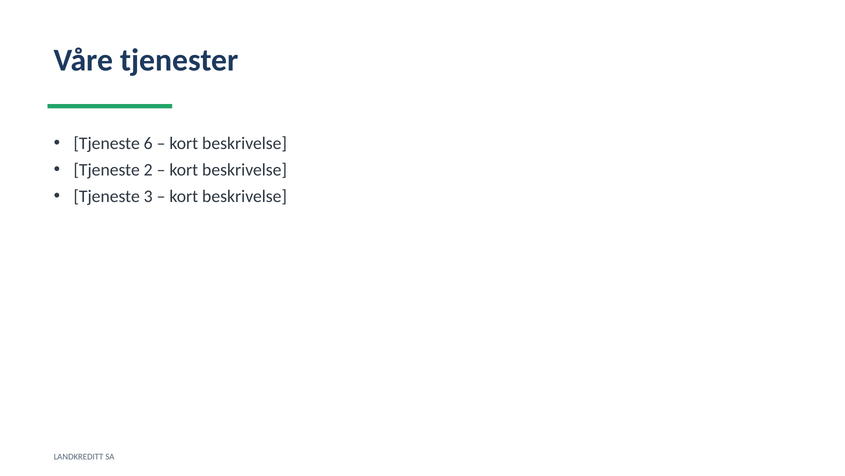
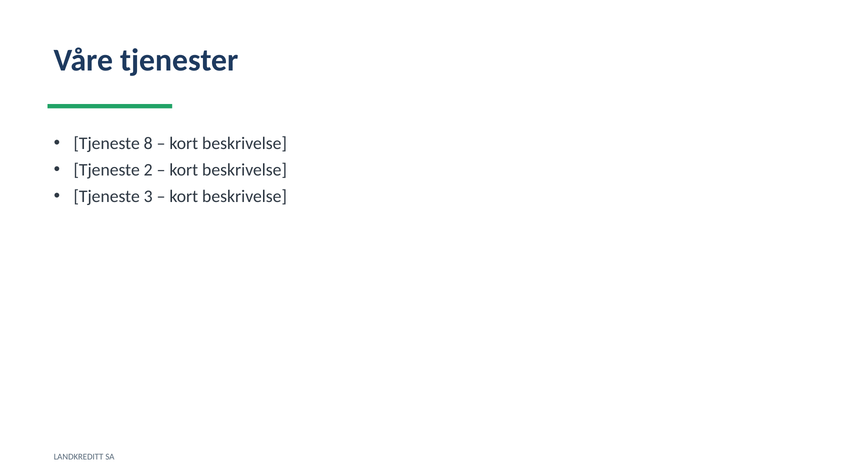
6: 6 -> 8 (148, 143)
